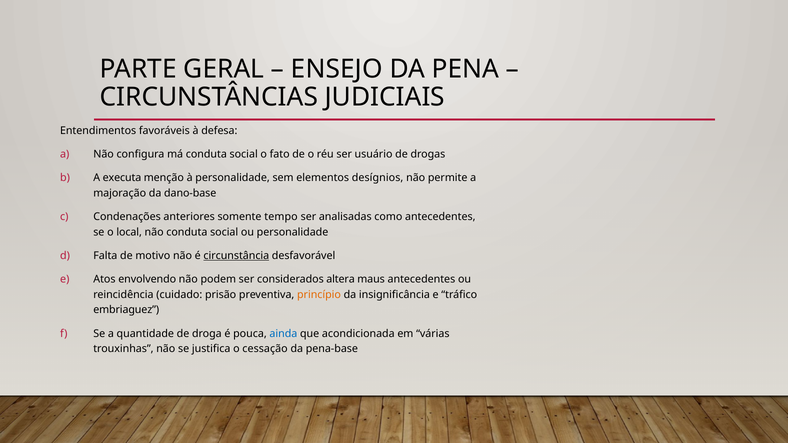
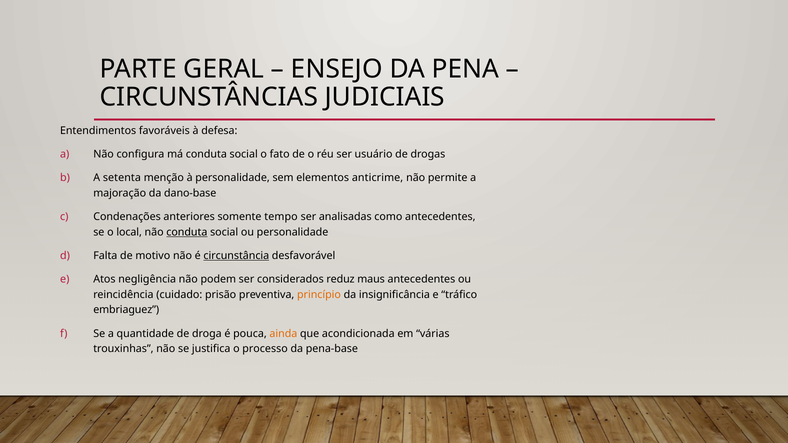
executa: executa -> setenta (122, 178)
desígnios: desígnios -> anticrime (378, 178)
conduta underline: none -> present (187, 232)
envolvendo: envolvendo -> negligência (147, 279)
altera: altera -> reduz (341, 279)
ainda colour: blue -> orange (283, 334)
cessação: cessação -> processo (265, 349)
